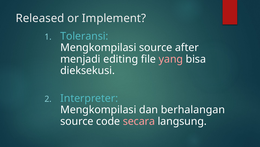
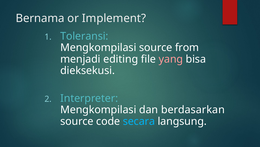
Released: Released -> Bernama (40, 18)
after: after -> from (187, 47)
berhalangan: berhalangan -> berdasarkan (193, 109)
secara colour: pink -> light blue (139, 121)
